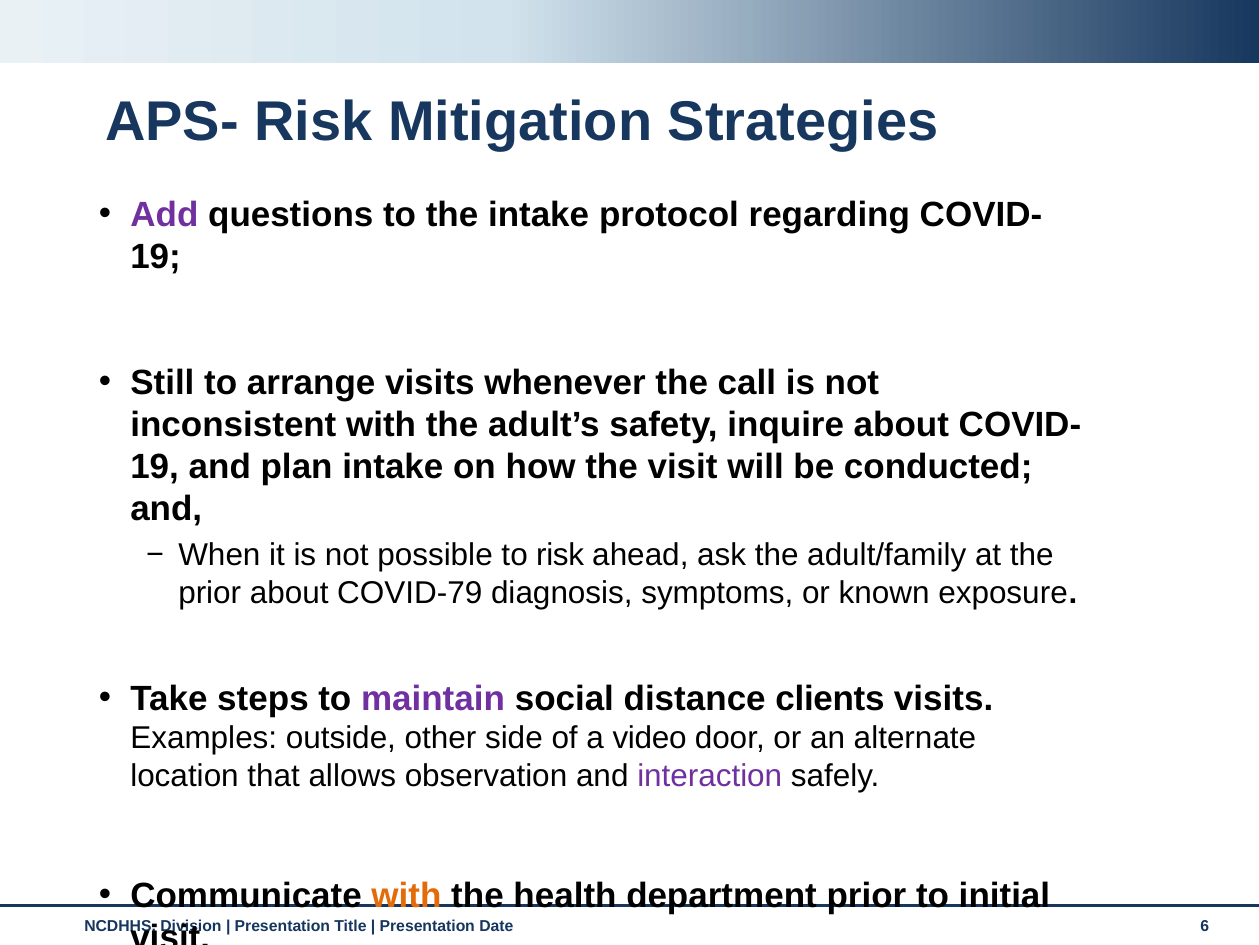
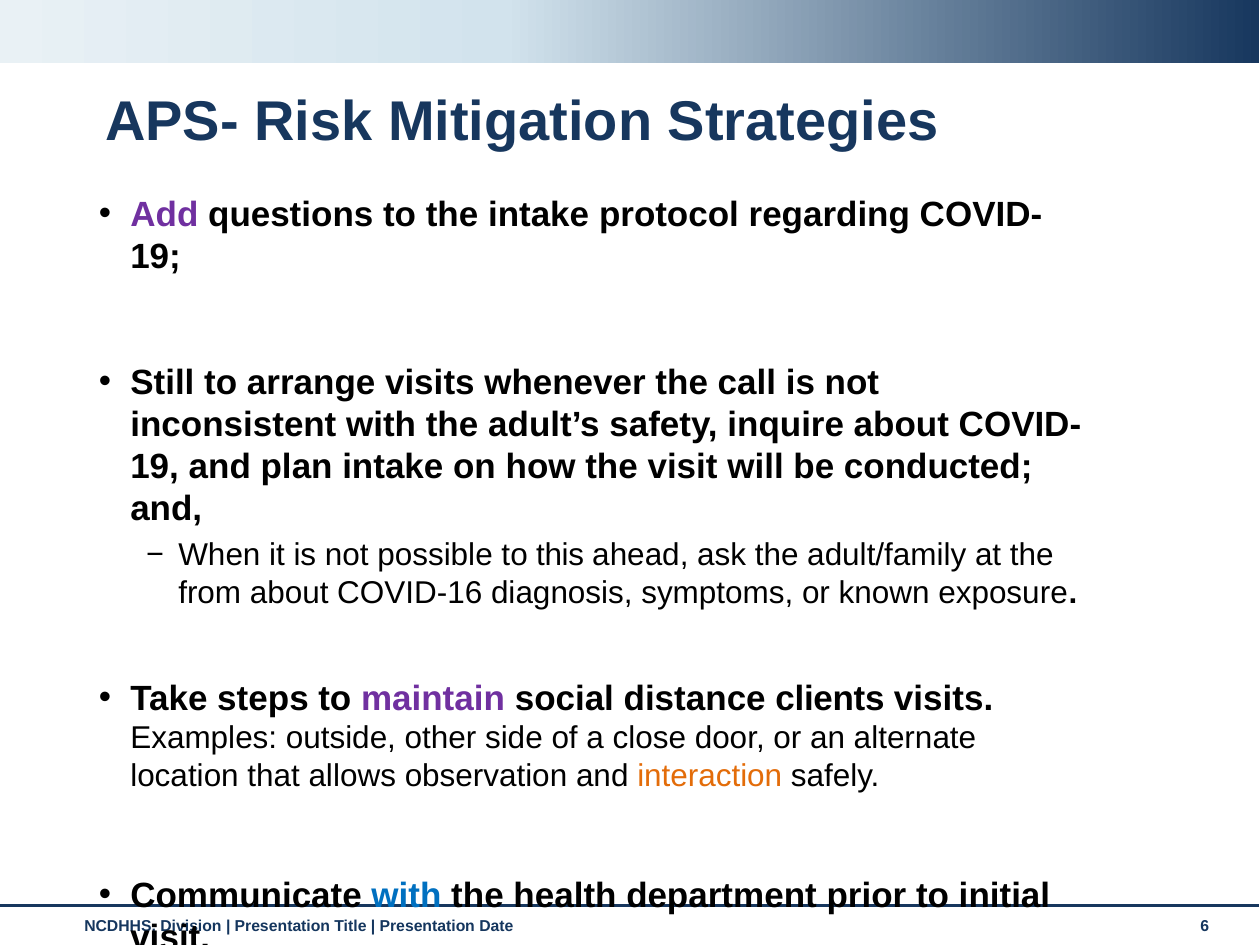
to risk: risk -> this (560, 555)
prior: prior -> from (210, 593)
COVID-79: COVID-79 -> COVID-16 (410, 593)
video: video -> close (649, 738)
interaction colour: purple -> orange (710, 775)
with colour: orange -> blue (406, 895)
